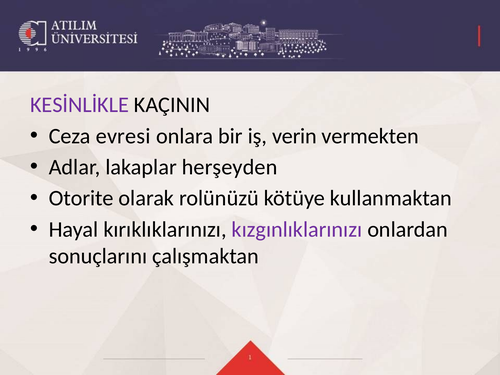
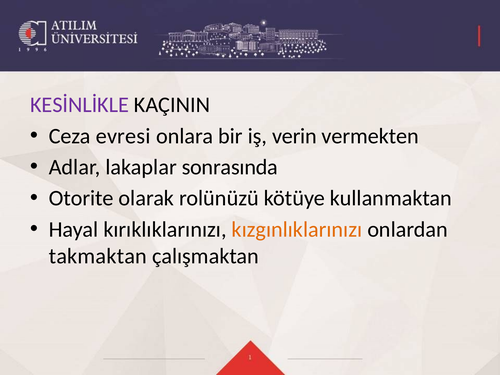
herşeyden: herşeyden -> sonrasında (230, 167)
kızgınlıklarınızı colour: purple -> orange (297, 229)
sonuçlarını: sonuçlarını -> takmaktan (98, 256)
